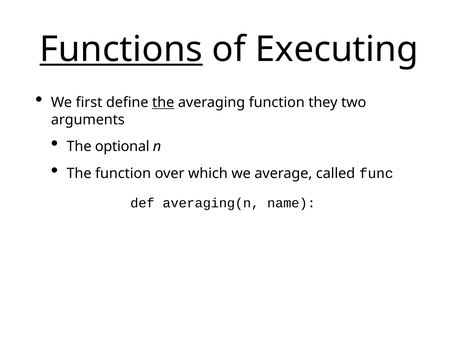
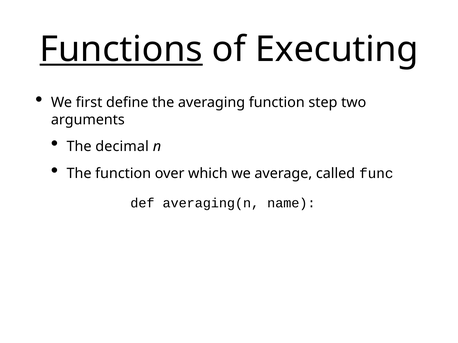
the underline: present -> none (163, 103)
they: they -> step (323, 103)
optional: optional -> decimal (122, 147)
